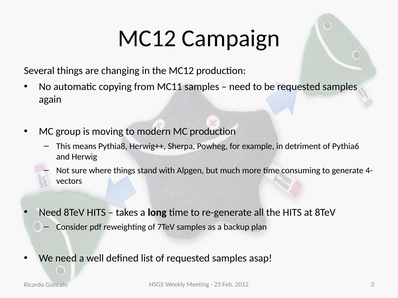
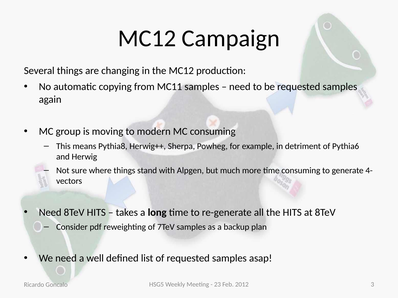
MC production: production -> consuming (213, 132)
